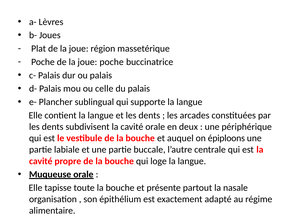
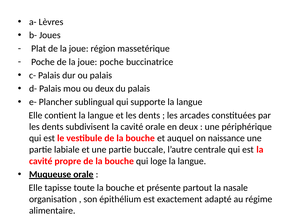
ou celle: celle -> deux (104, 88)
épiploons: épiploons -> naissance (226, 138)
